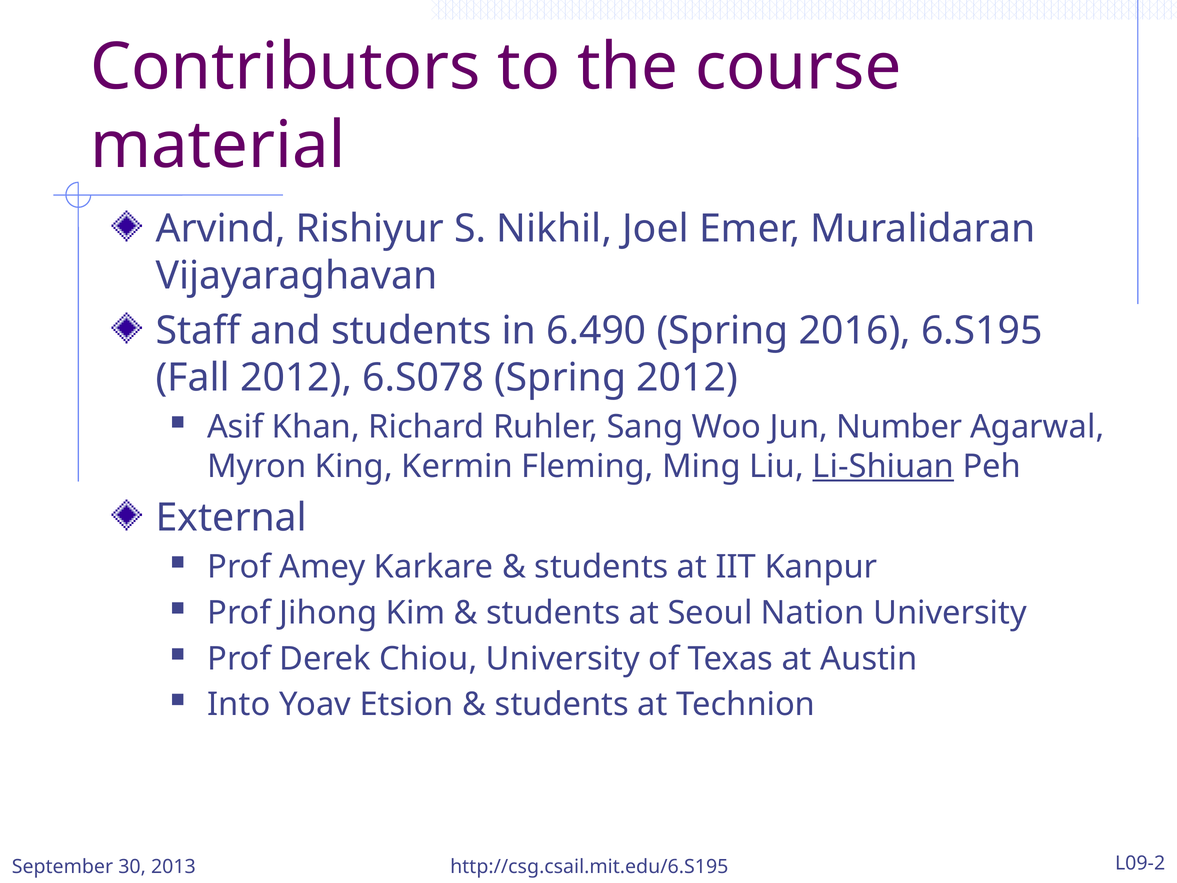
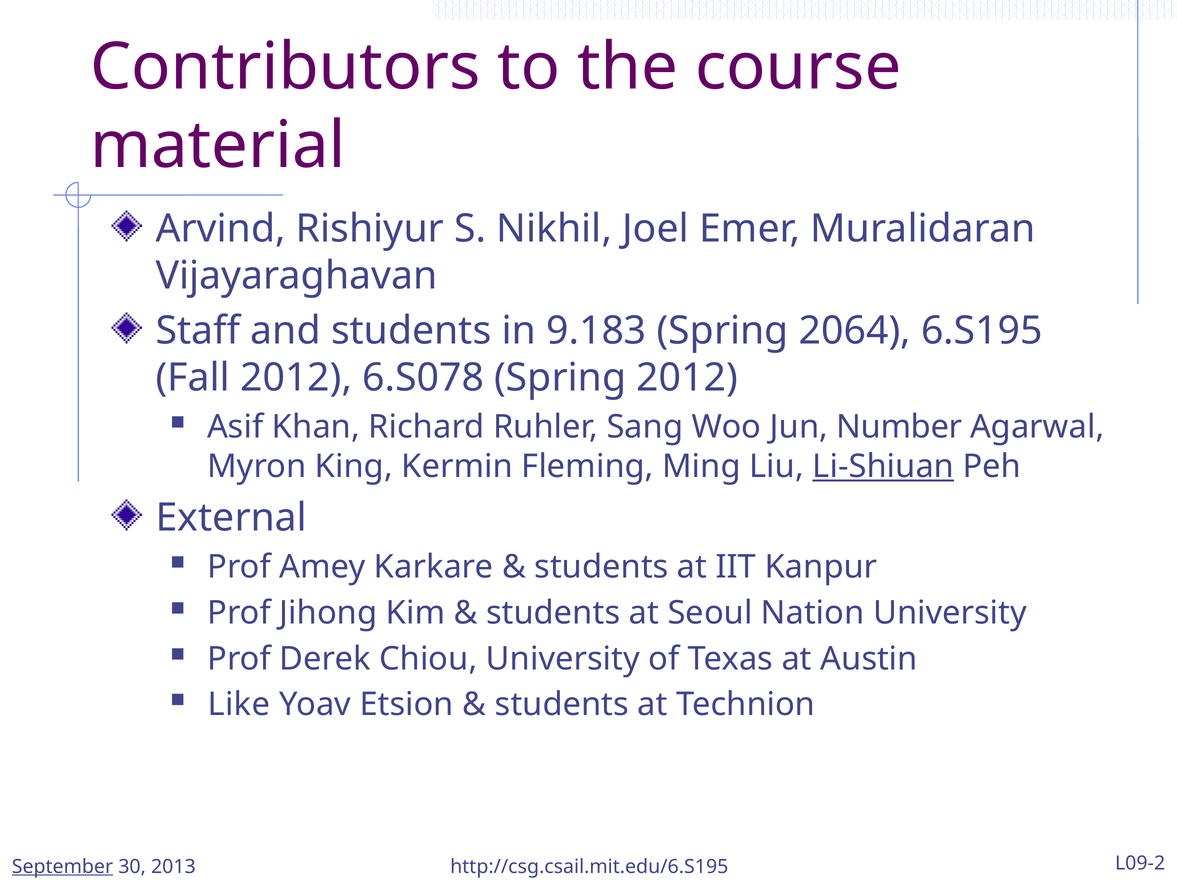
6.490: 6.490 -> 9.183 (596, 331)
2016: 2016 -> 2064 (855, 331)
Into: Into -> Like (239, 704)
September underline: none -> present (62, 866)
